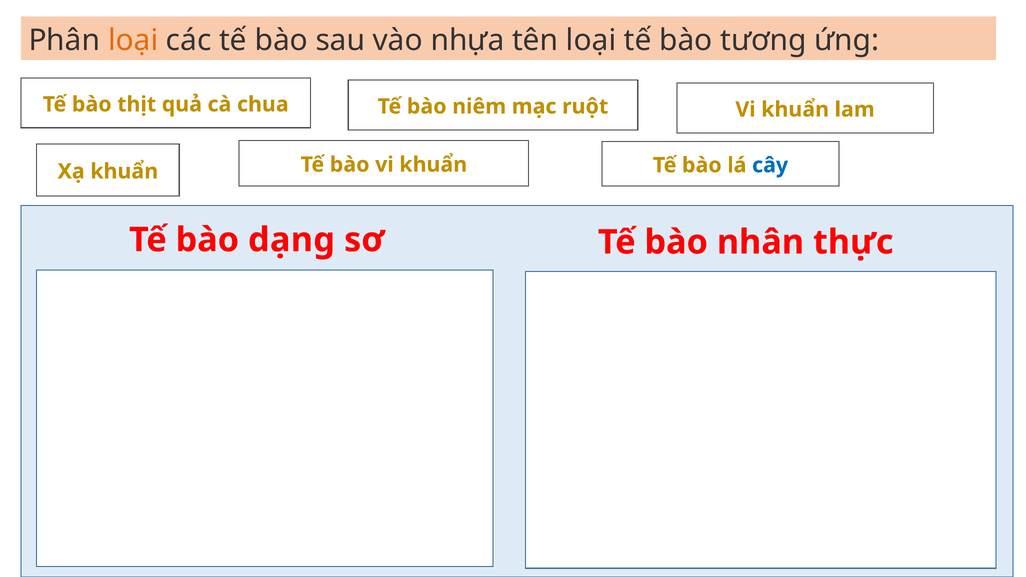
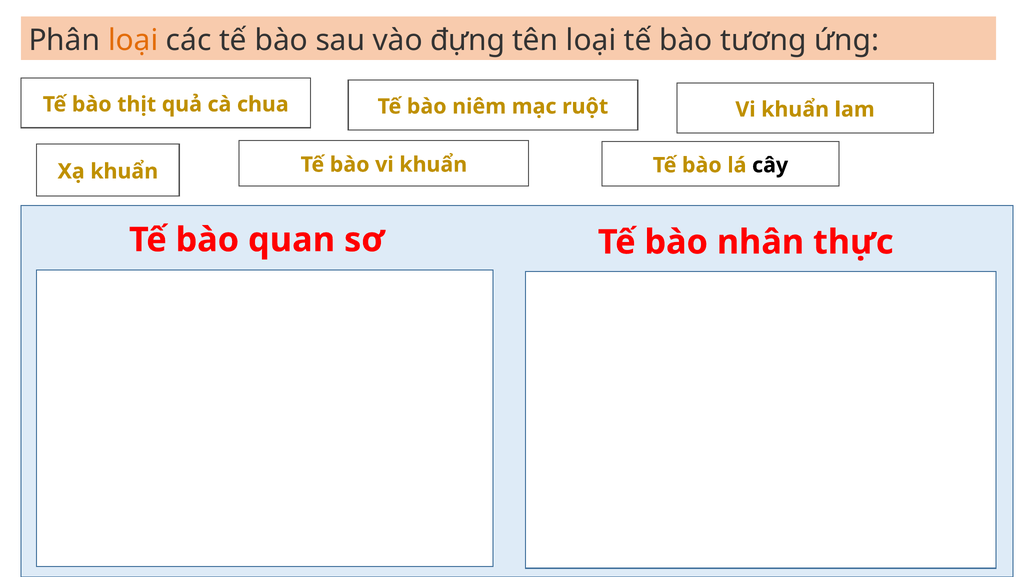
nhựa: nhựa -> đựng (468, 40)
cây colour: blue -> black (770, 165)
dạng: dạng -> quan (292, 240)
